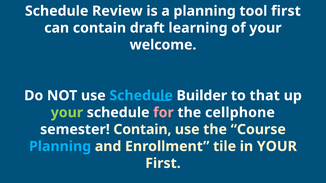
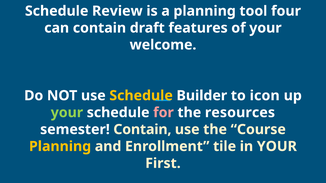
tool first: first -> four (286, 11)
learning: learning -> features (198, 28)
Schedule colour: light blue -> yellow (141, 96)
that: that -> icon (265, 96)
cellphone: cellphone -> resources (240, 113)
Planning colour: light blue -> yellow (60, 147)
